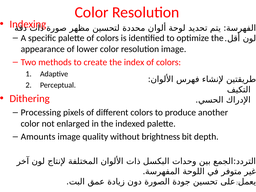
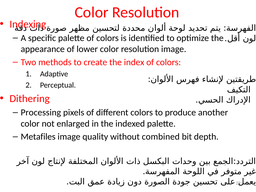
Amounts: Amounts -> Metafiles (38, 137)
brightness: brightness -> combined (161, 137)
